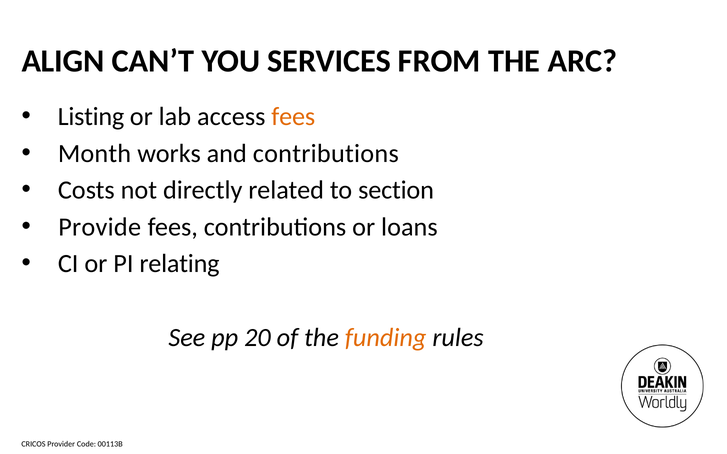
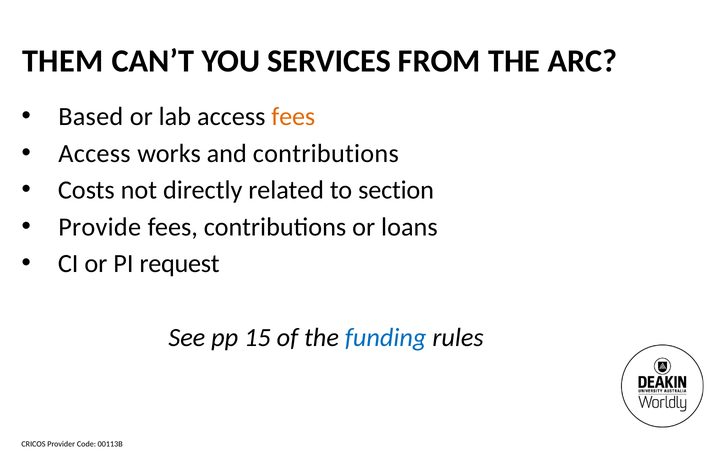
ALIGN: ALIGN -> THEM (63, 61)
Listing: Listing -> Based (91, 117)
Month: Month -> Access (94, 154)
relating: relating -> request (180, 264)
20: 20 -> 15 (257, 338)
funding colour: orange -> blue (386, 338)
